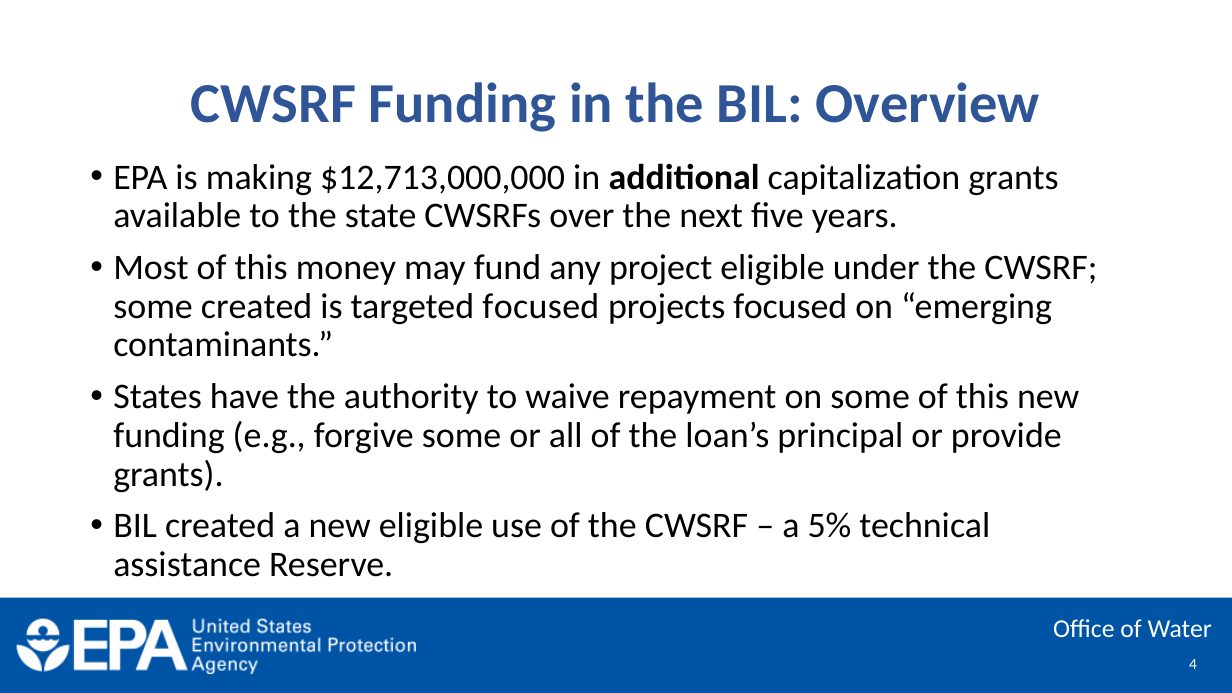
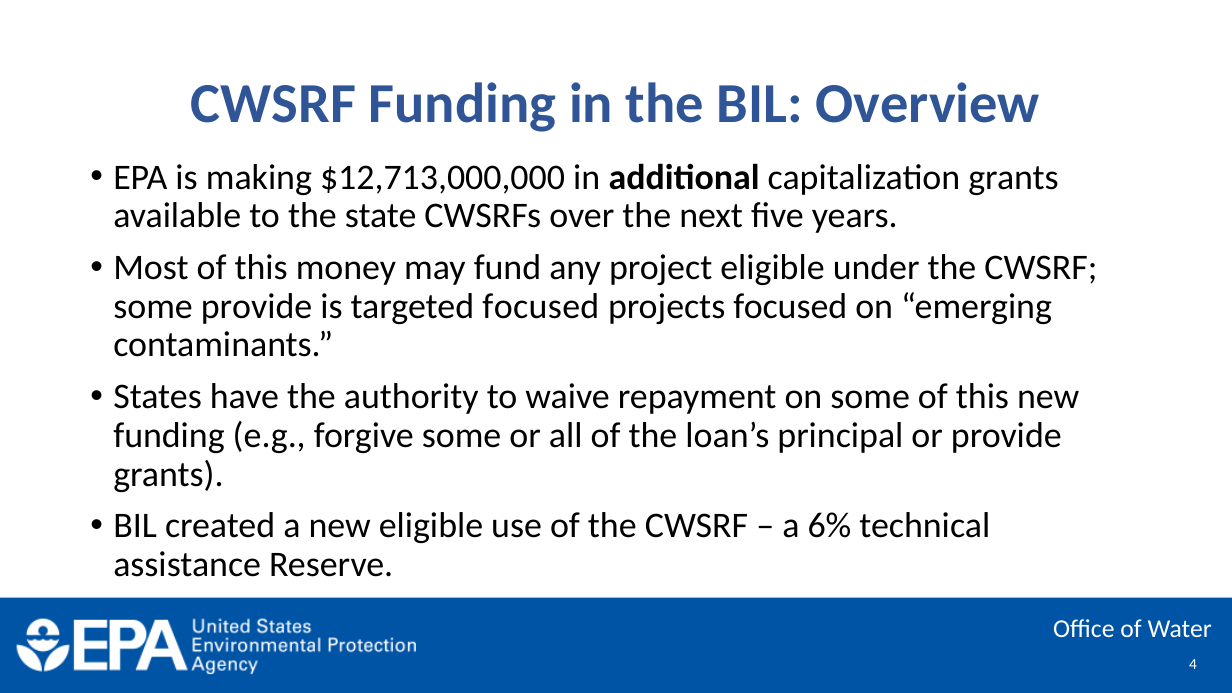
some created: created -> provide (257, 306)
5%: 5% -> 6% (829, 526)
